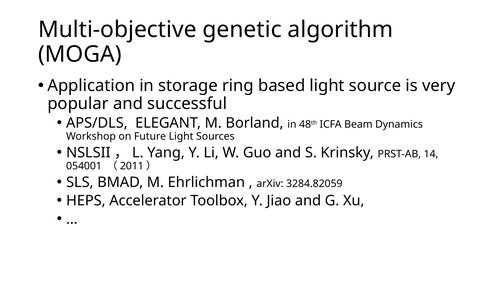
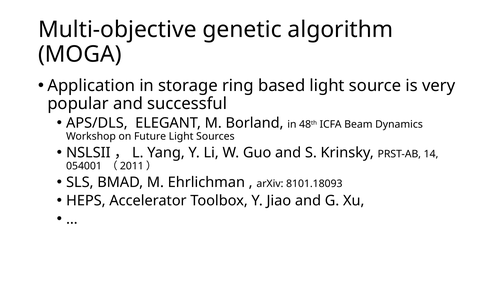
3284.82059: 3284.82059 -> 8101.18093 (314, 183)
